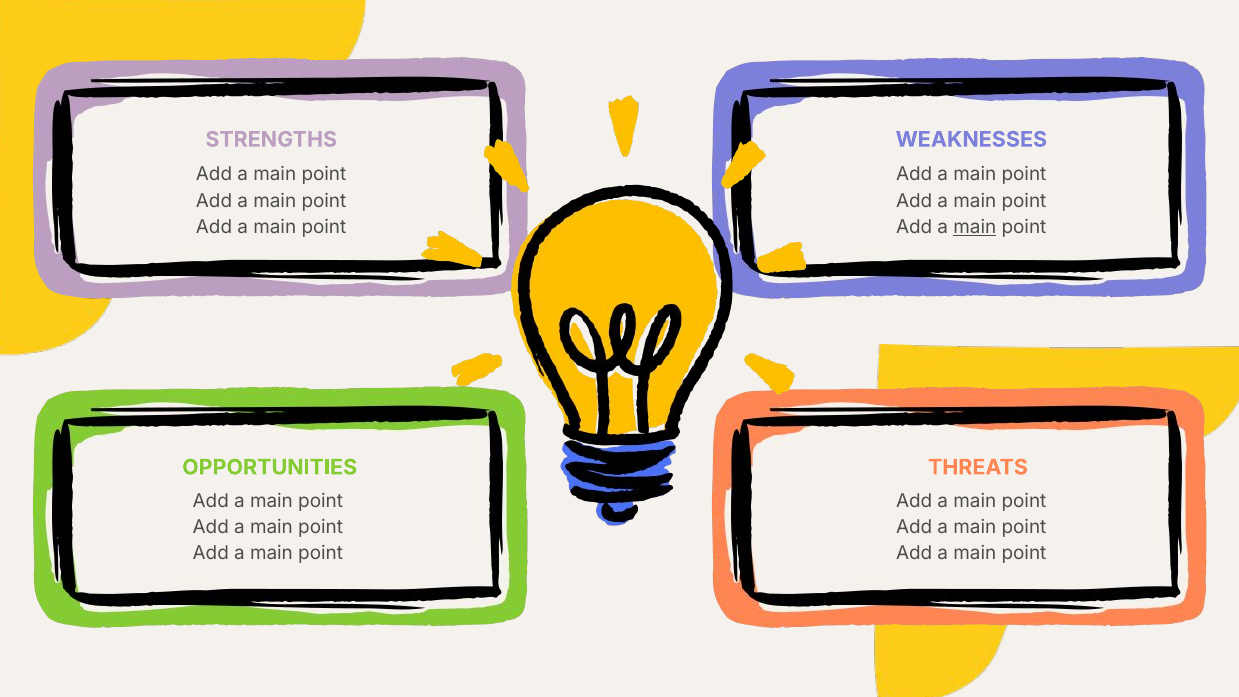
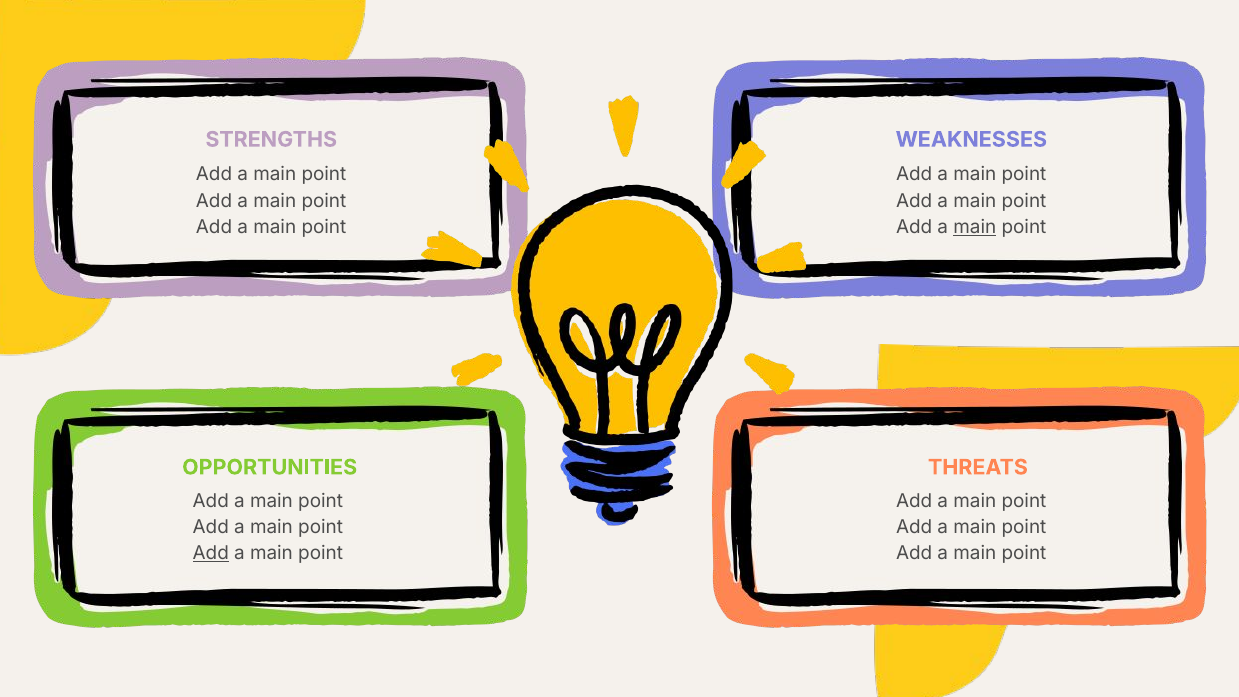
Add underline: none -> present (211, 554)
